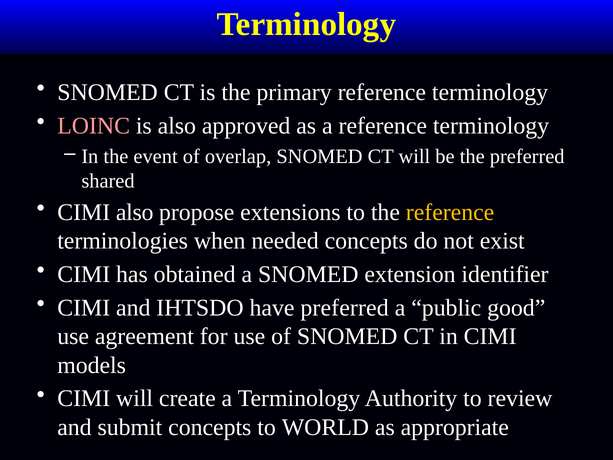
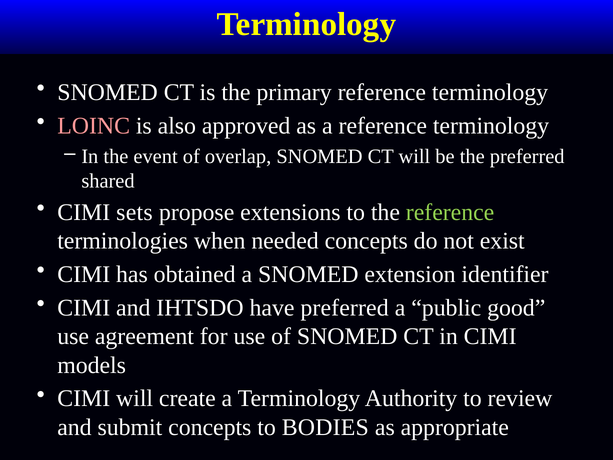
CIMI also: also -> sets (134, 212)
reference colour: yellow -> light green (450, 212)
WORLD: WORLD -> BODIES (325, 427)
